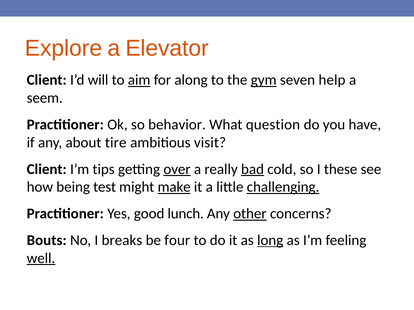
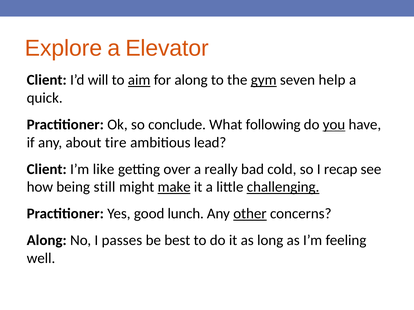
seem: seem -> quick (45, 98)
behavior: behavior -> conclude (177, 125)
question: question -> following (273, 125)
you underline: none -> present (334, 125)
visit: visit -> lead (210, 143)
tips: tips -> like (104, 169)
over underline: present -> none (177, 169)
bad underline: present -> none (253, 169)
these: these -> recap (341, 169)
test: test -> still (104, 187)
Bouts: Bouts -> Along (47, 241)
breaks: breaks -> passes (122, 241)
four: four -> best (177, 241)
long underline: present -> none (270, 241)
well underline: present -> none (41, 259)
